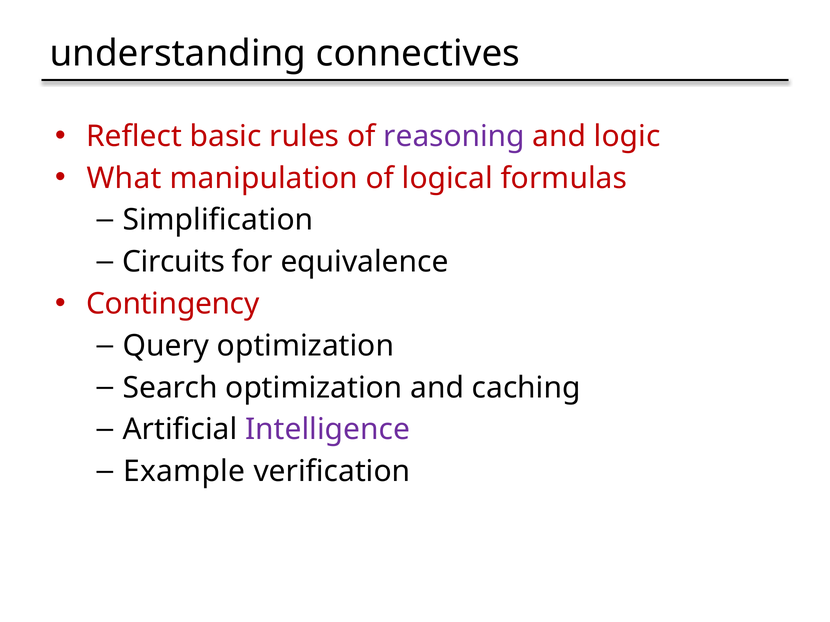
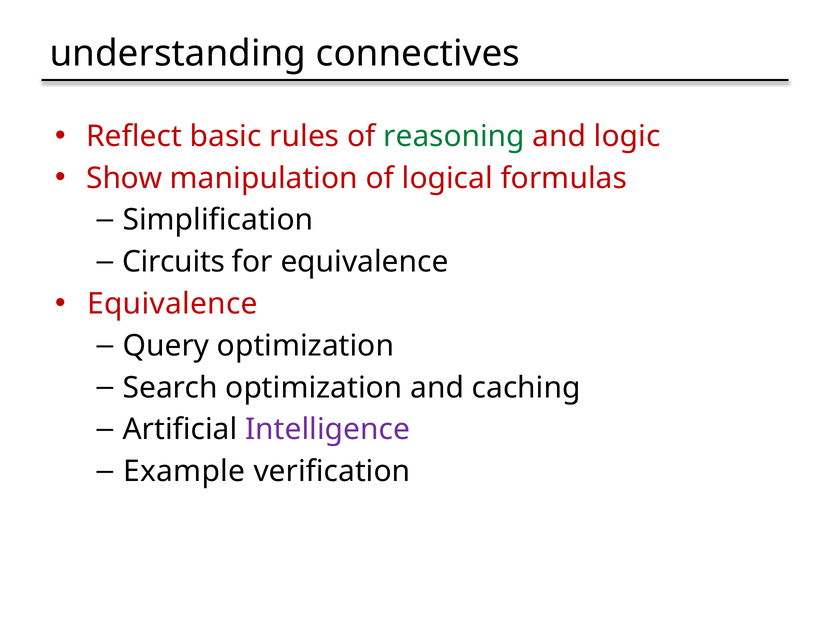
reasoning colour: purple -> green (454, 136)
What: What -> Show (124, 178)
Contingency: Contingency -> Equivalence (172, 304)
